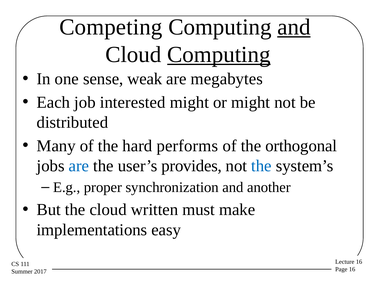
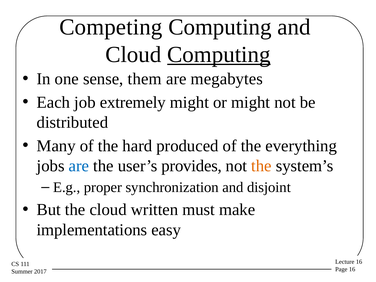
and underline: present -> none (294, 27)
weak: weak -> them (145, 79)
interested: interested -> extremely (133, 102)
performs: performs -> produced (187, 146)
orthogonal: orthogonal -> everything (301, 146)
the colour: blue -> orange (261, 166)
another: another -> disjoint (269, 187)
